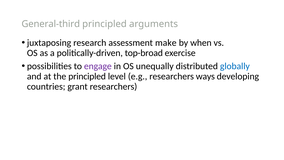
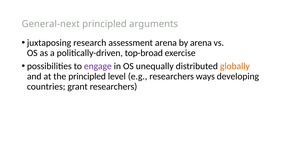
General-third: General-third -> General-next (51, 24)
assessment make: make -> arena (166, 43)
by when: when -> arena (201, 43)
globally colour: blue -> orange (235, 66)
